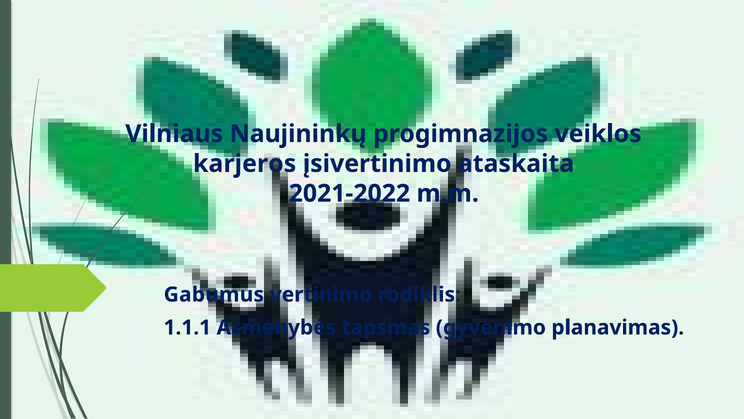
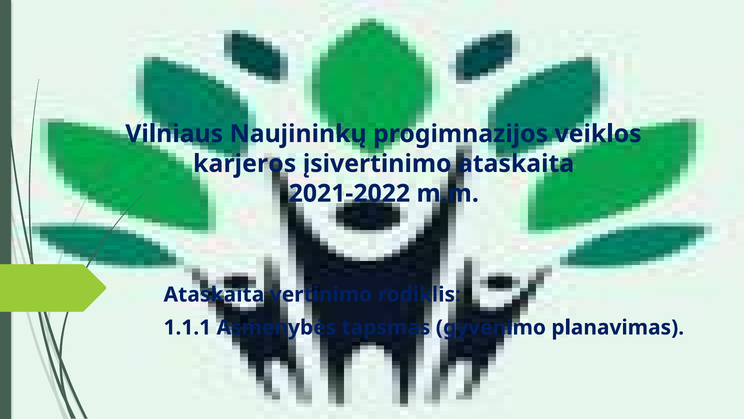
Gabumus: Gabumus -> Ataskaita (214, 294)
